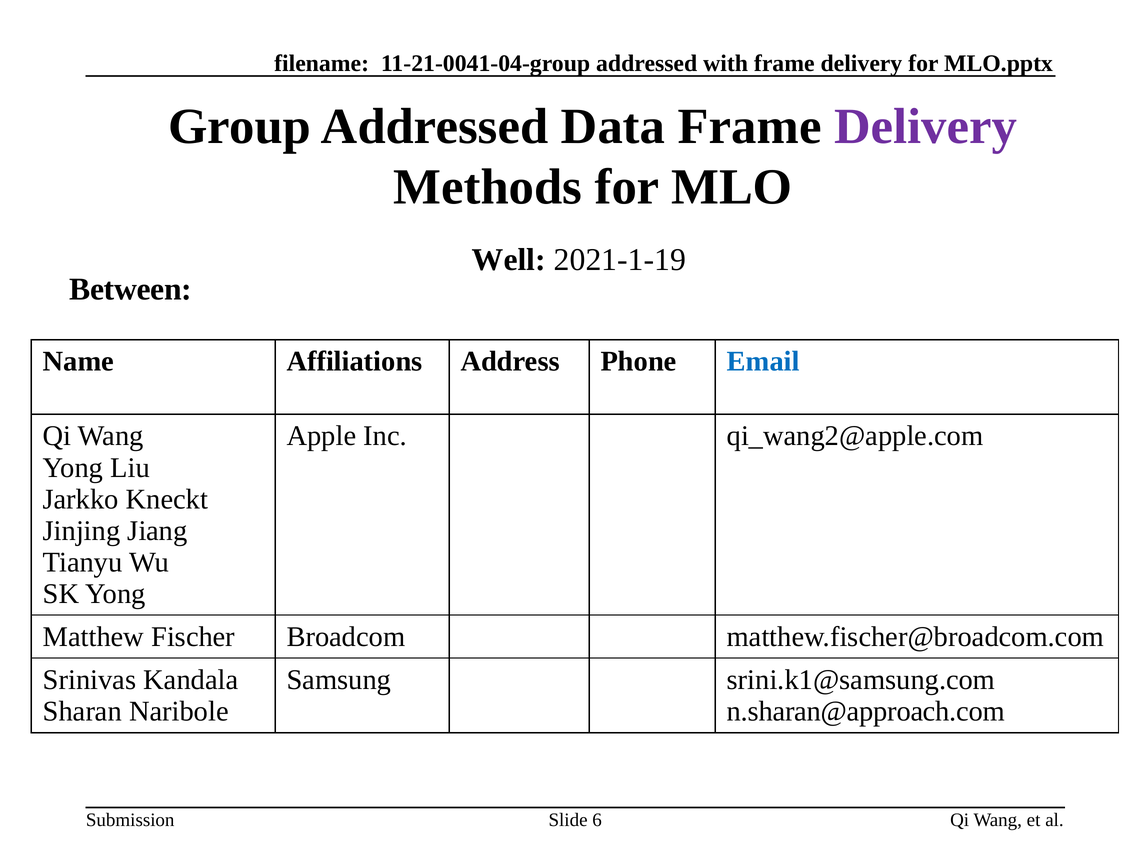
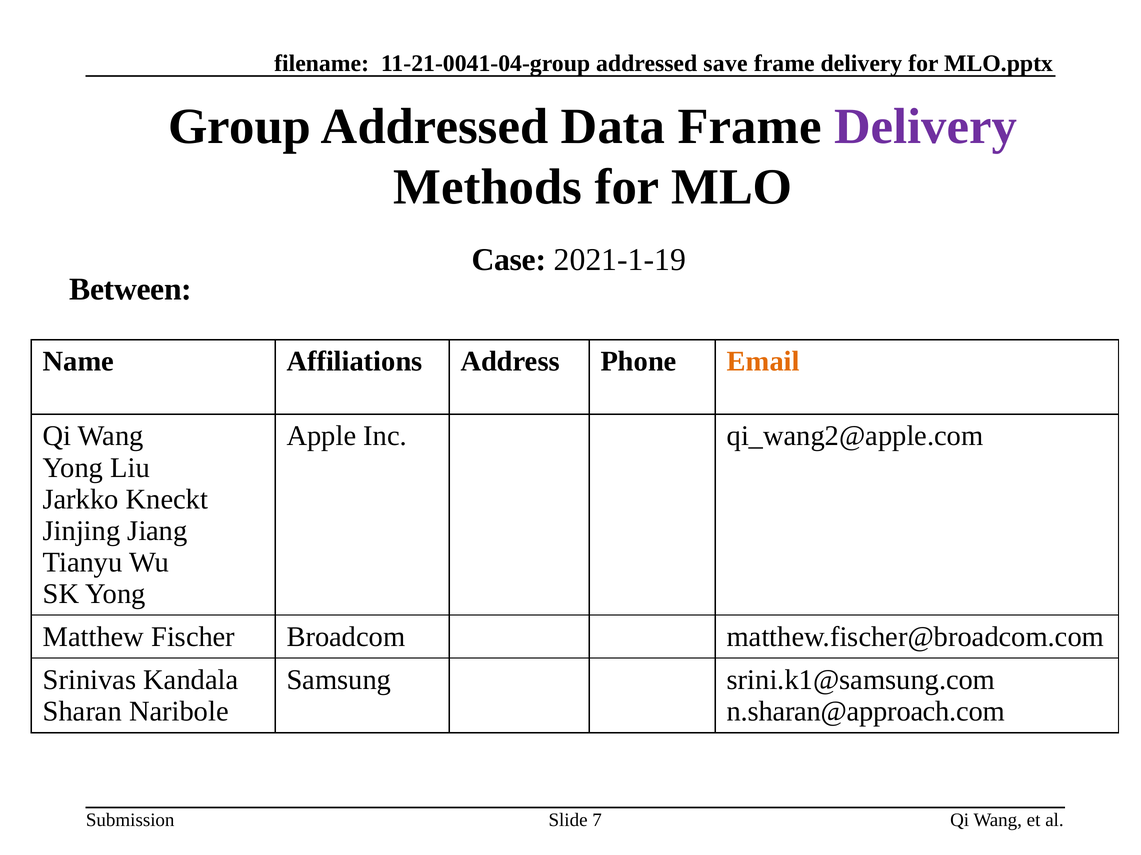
with: with -> save (725, 63)
Well: Well -> Case (509, 260)
Email colour: blue -> orange (763, 362)
6: 6 -> 7 (597, 821)
